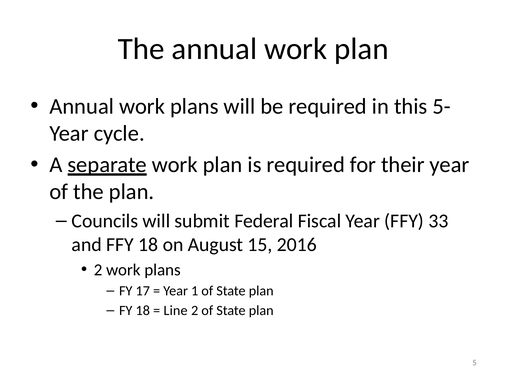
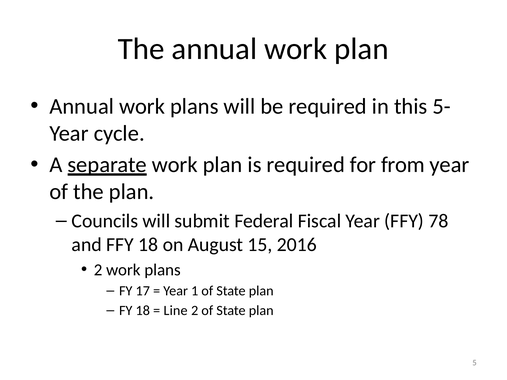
their: their -> from (403, 165)
33: 33 -> 78 (438, 221)
